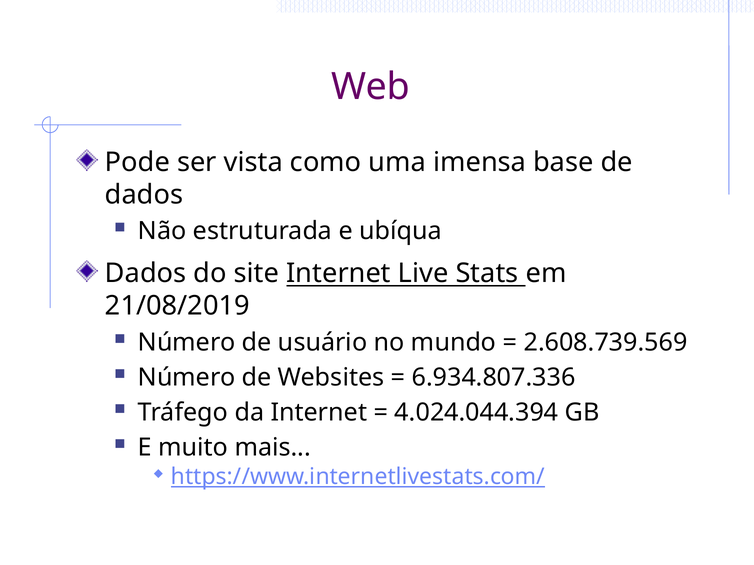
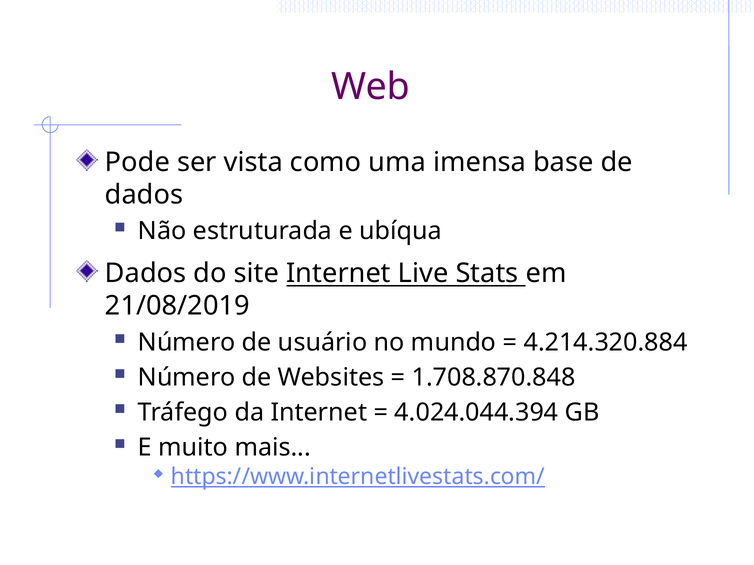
2.608.739.569: 2.608.739.569 -> 4.214.320.884 (606, 343)
6.934.807.336: 6.934.807.336 -> 1.708.870.848 (494, 378)
